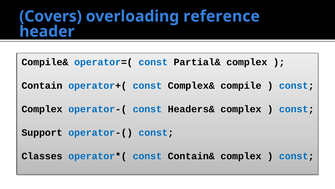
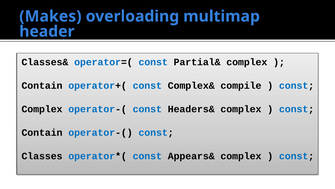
Covers: Covers -> Makes (50, 16)
reference: reference -> multimap (222, 16)
Compile&: Compile& -> Classes& (45, 62)
Support: Support -> Contain (42, 132)
Contain&: Contain& -> Appears& (191, 156)
